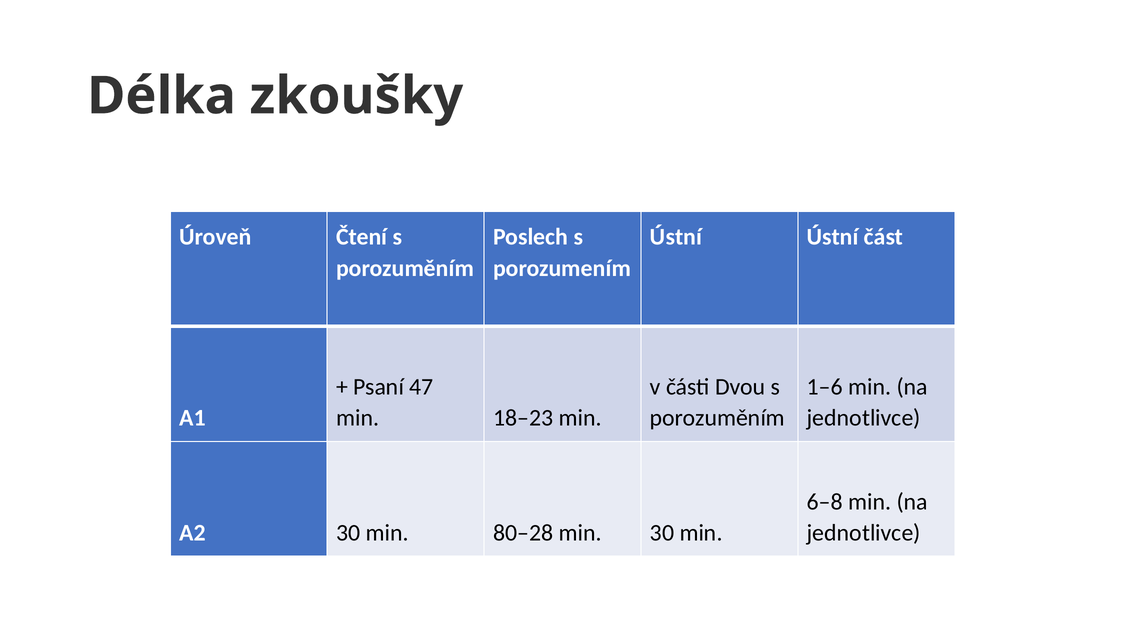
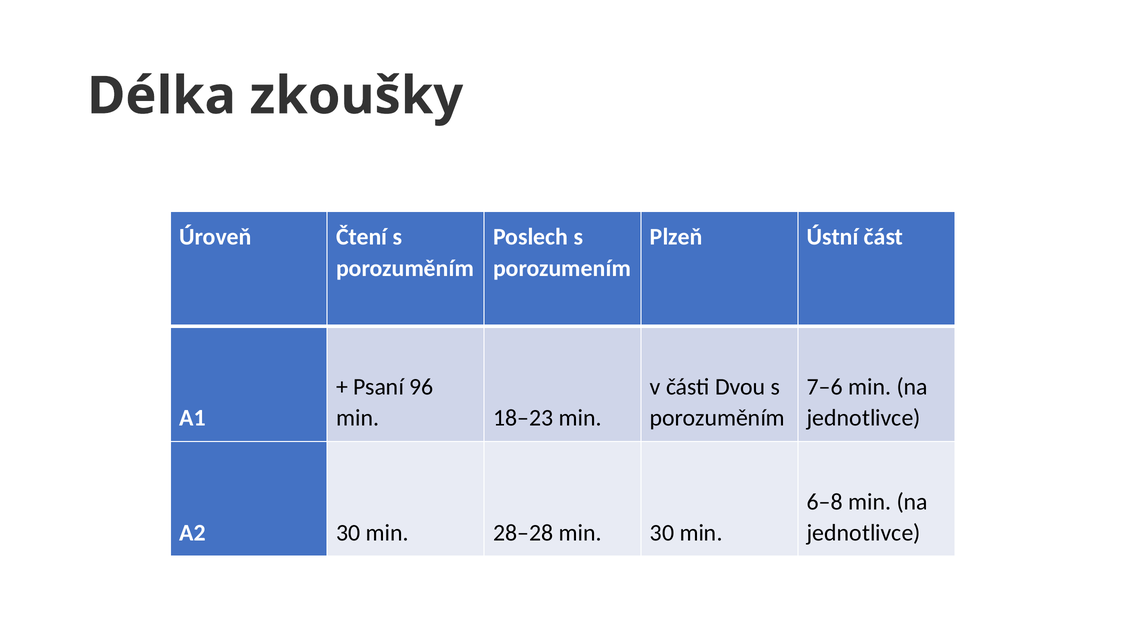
Ústní: Ústní -> Plzeň (676, 237)
47: 47 -> 96 (421, 386)
1–6: 1–6 -> 7–6 (825, 386)
80–28: 80–28 -> 28–28 (523, 532)
